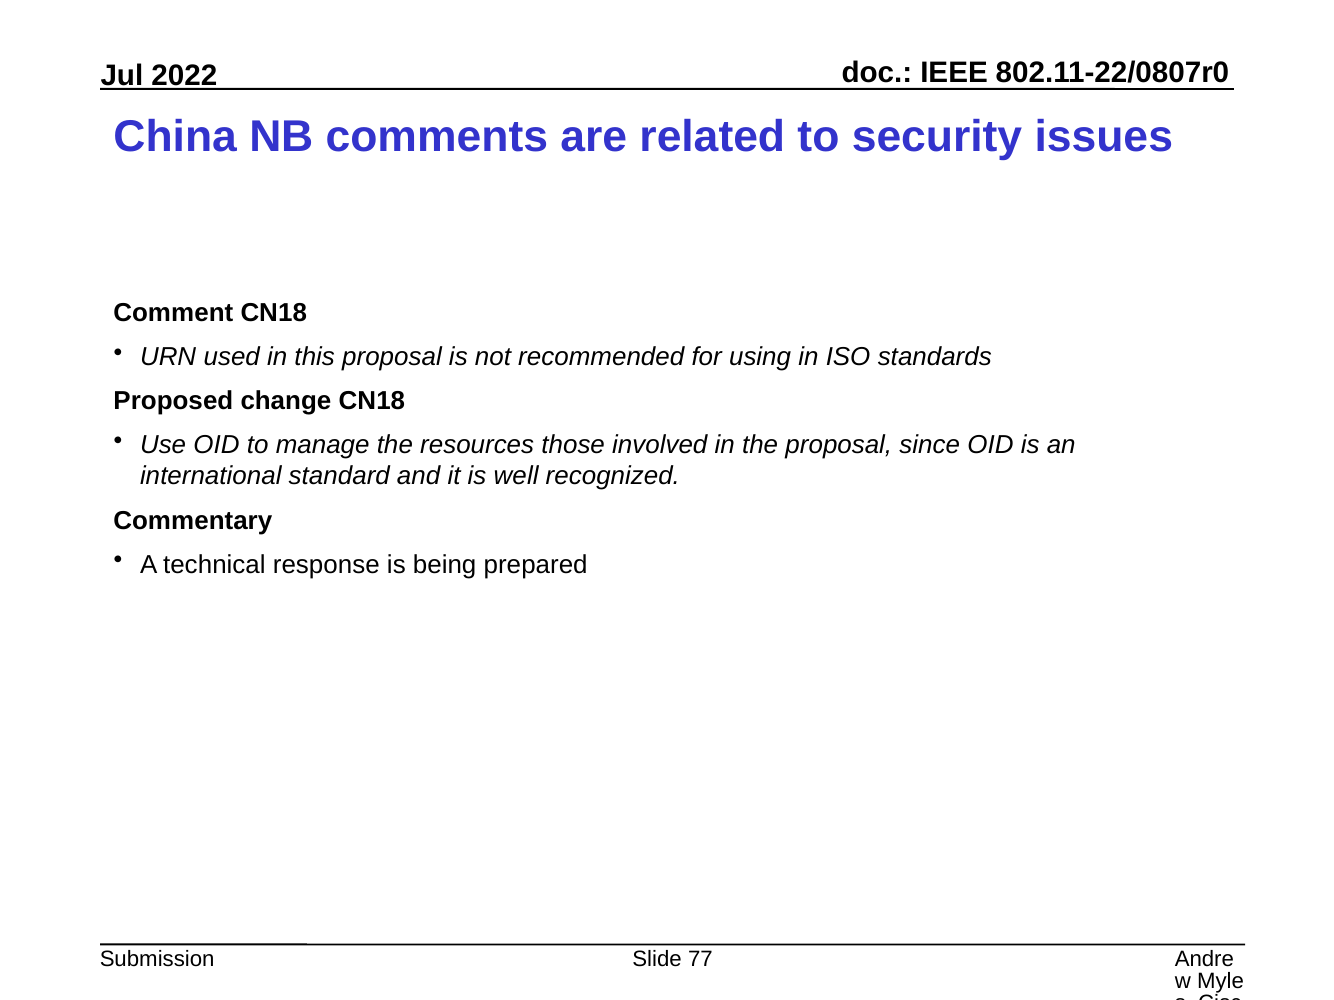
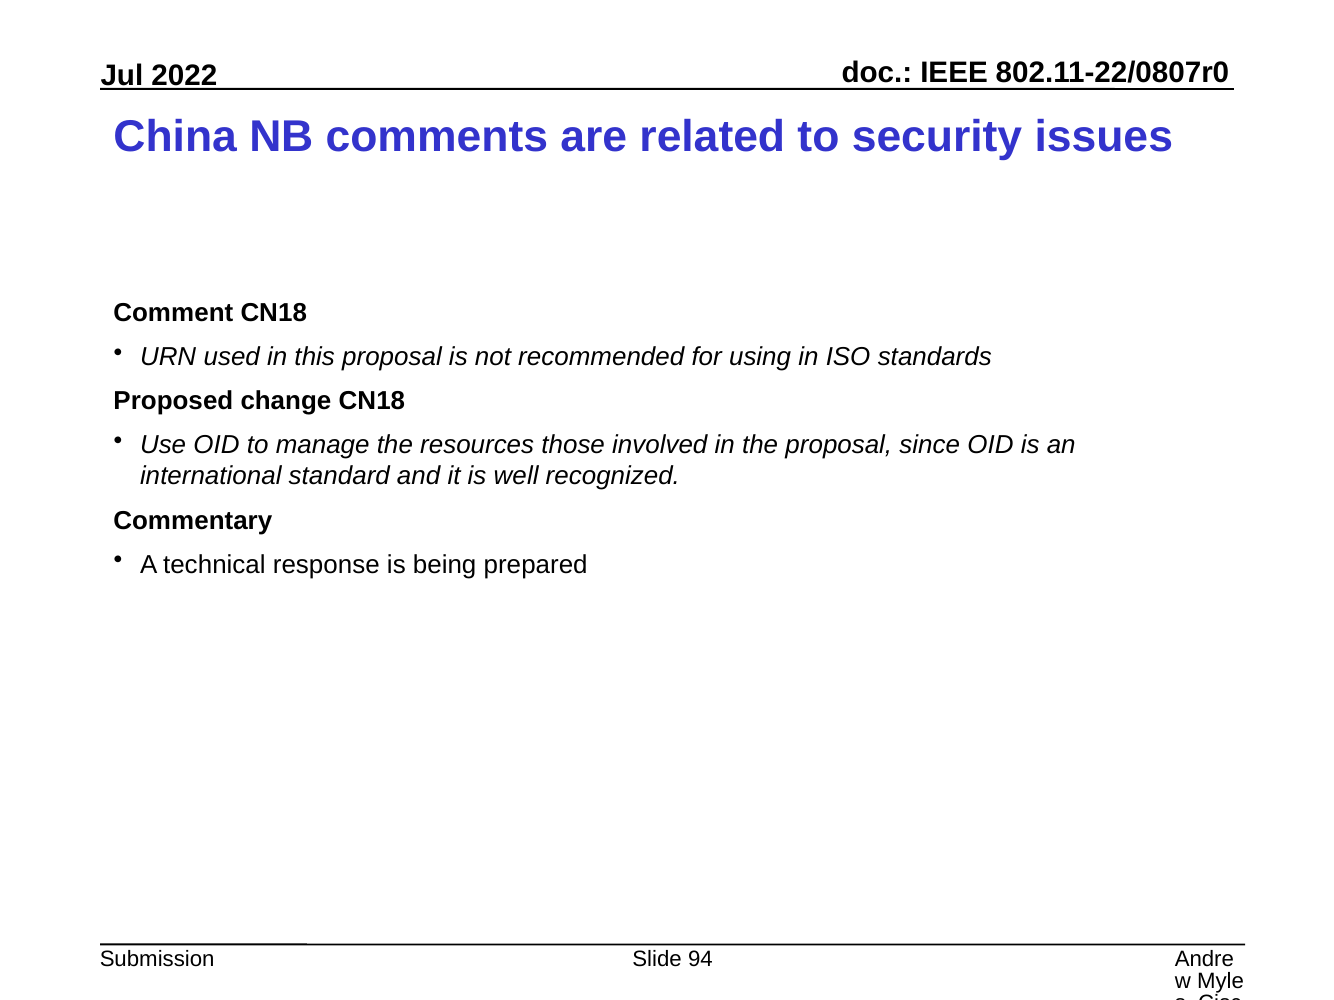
77: 77 -> 94 (700, 960)
